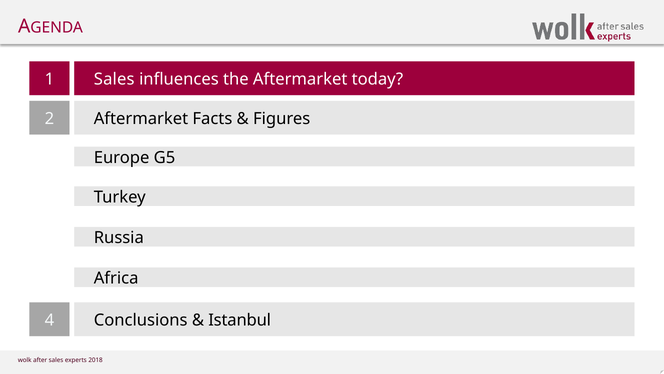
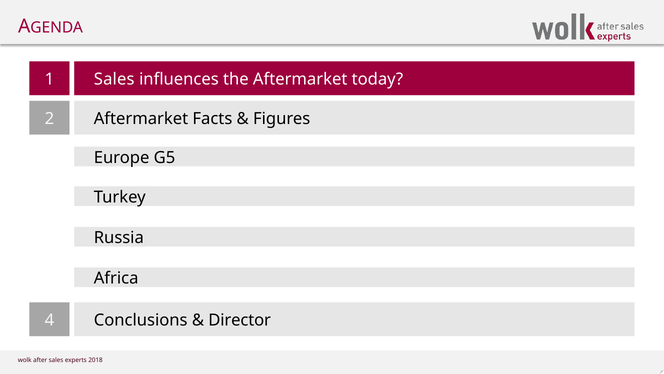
Istanbul: Istanbul -> Director (240, 320)
